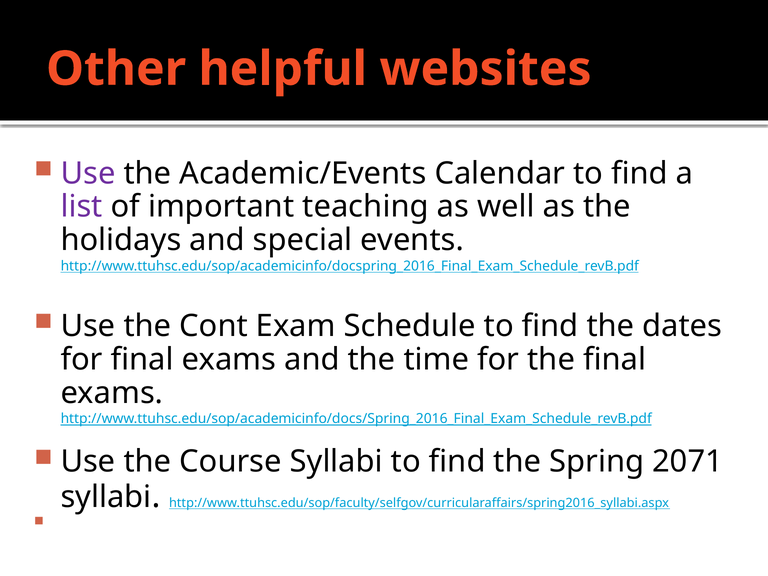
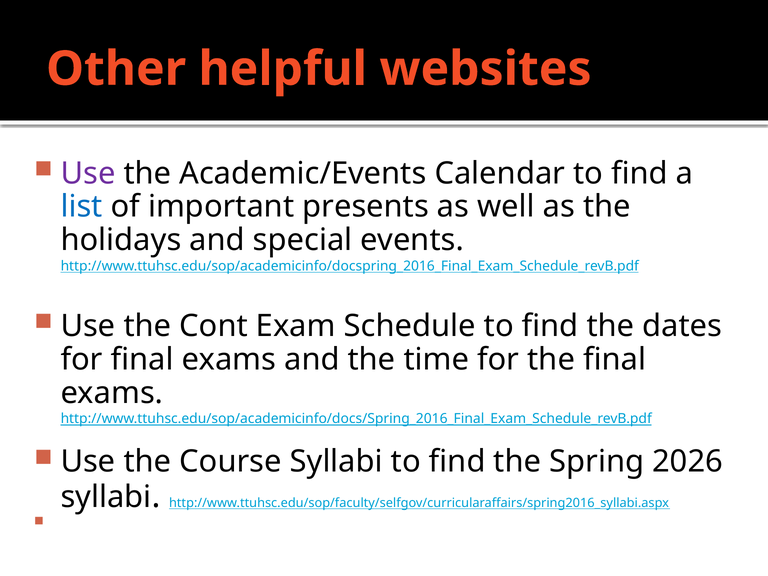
list colour: purple -> blue (82, 207)
teaching: teaching -> presents (366, 207)
2071: 2071 -> 2026 (688, 462)
